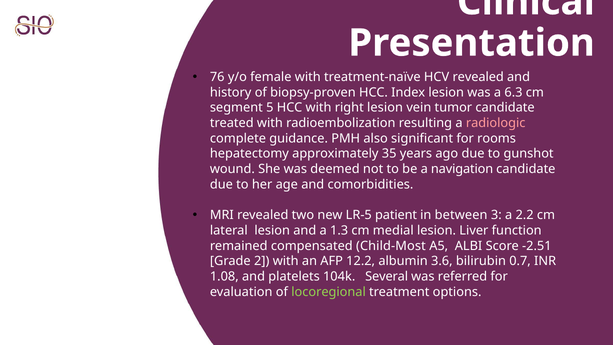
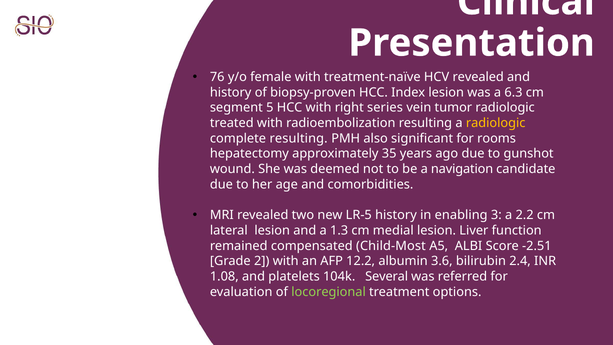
right lesion: lesion -> series (385, 108)
tumor candidate: candidate -> radiologic (505, 108)
radiologic colour: pink -> yellow (496, 123)
complete guidance: guidance -> resulting (299, 138)
LR-5 patient: patient -> history (396, 215)
between: between -> enabling (461, 215)
0.7: 0.7 -> 2.4 (520, 261)
